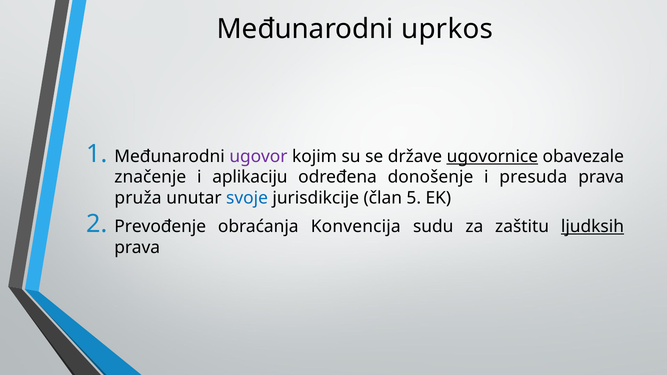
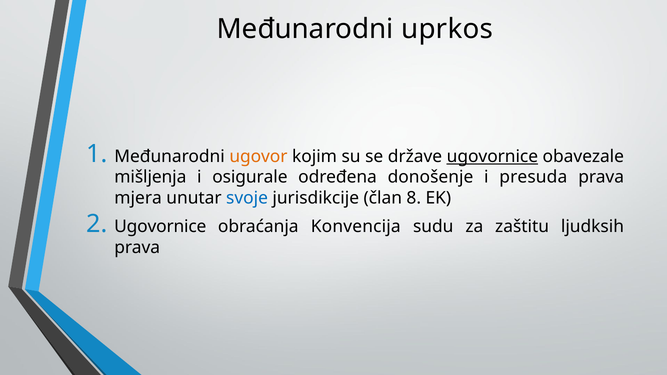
ugovor colour: purple -> orange (258, 156)
značenje: značenje -> mišljenja (150, 177)
aplikaciju: aplikaciju -> osigurale (250, 177)
pruža: pruža -> mjera (138, 198)
5: 5 -> 8 (414, 198)
Prevođenje: Prevođenje -> Ugovornice (160, 227)
ljudksih underline: present -> none (592, 227)
